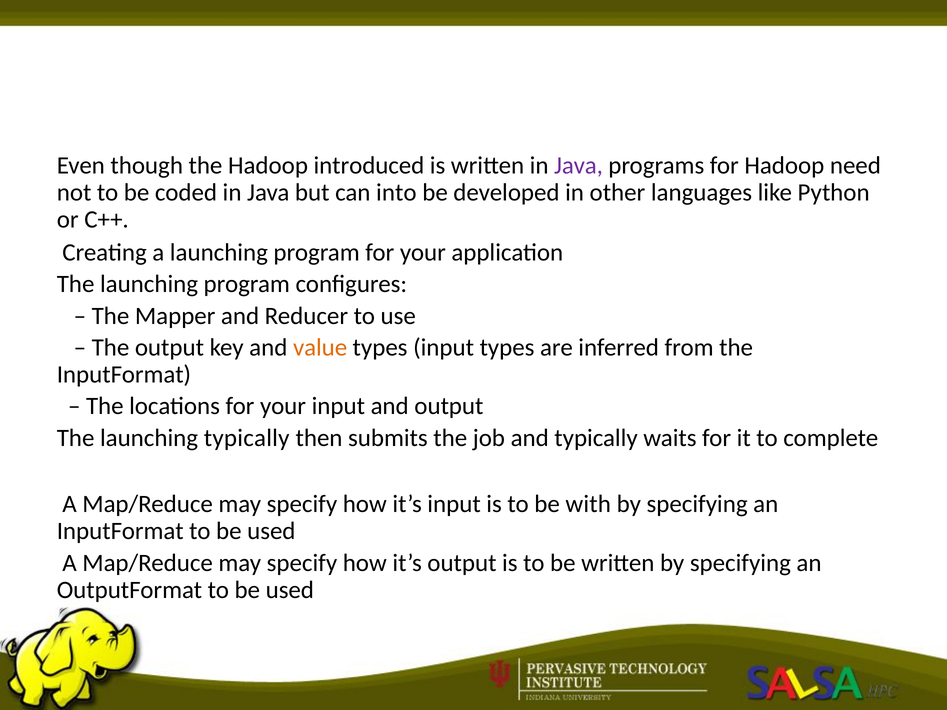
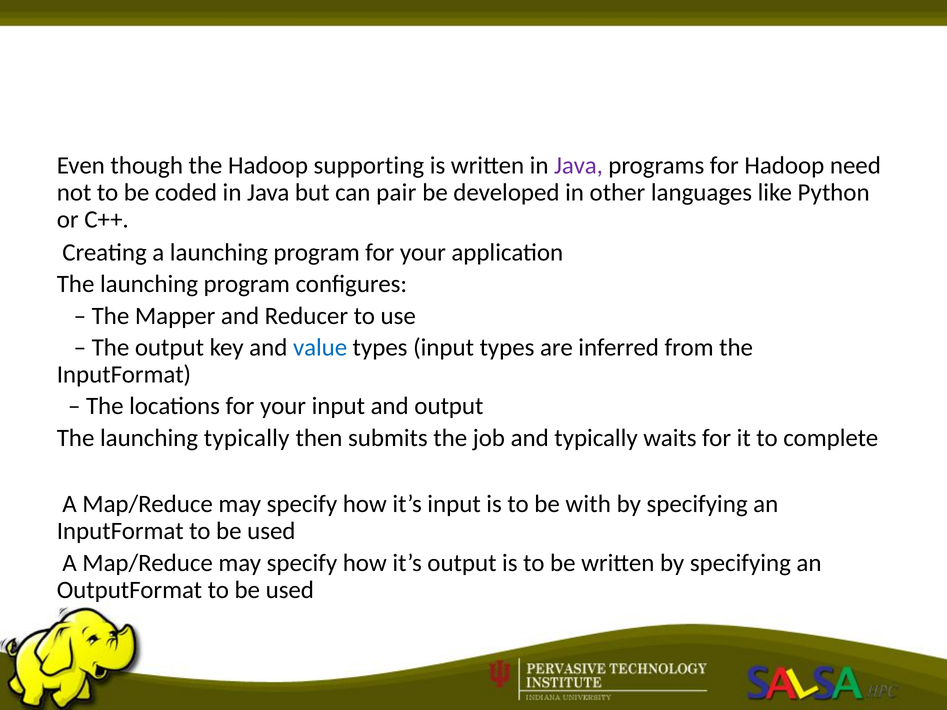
introduced: introduced -> supporting (369, 166)
into: into -> pair (396, 193)
value colour: orange -> blue (320, 348)
